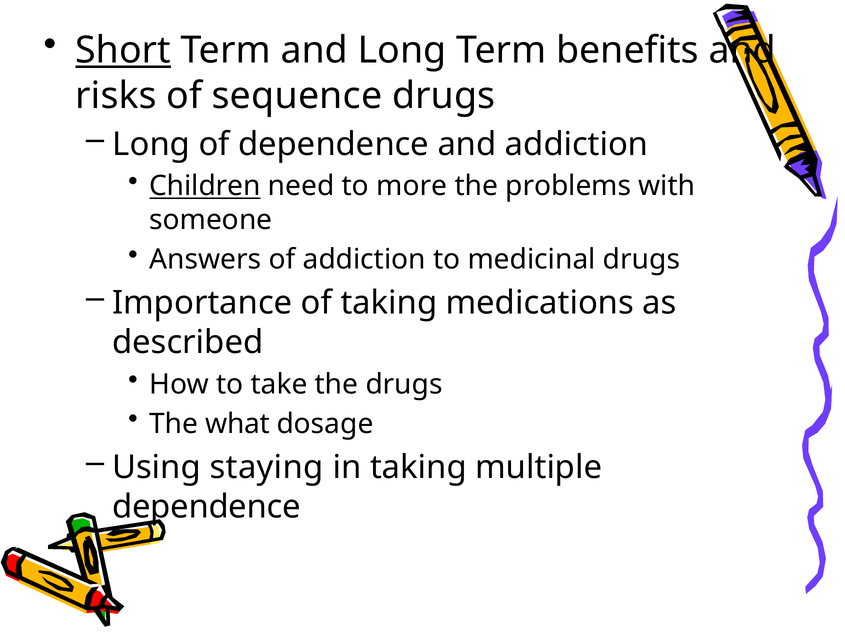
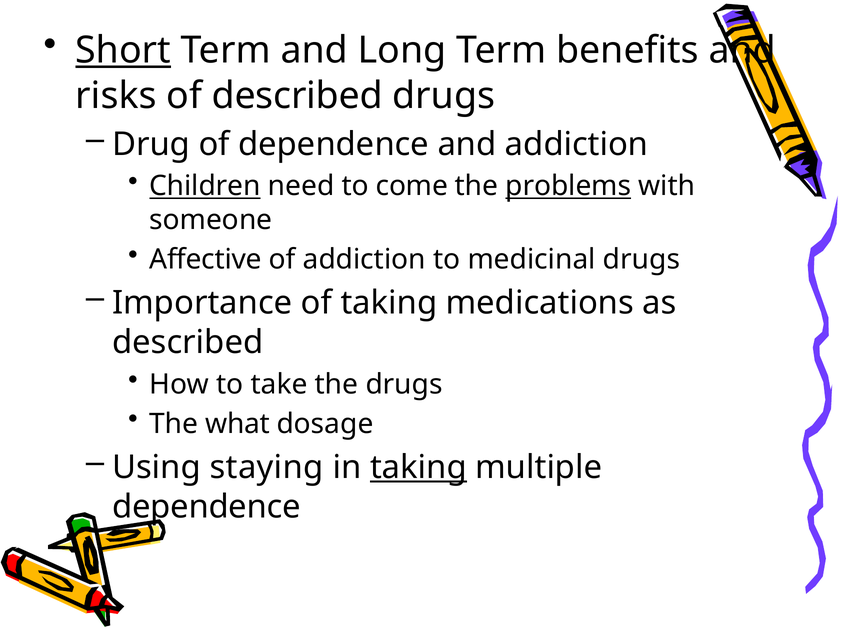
of sequence: sequence -> described (297, 96)
Long: Long -> Drug (151, 144)
more: more -> come (412, 186)
problems underline: none -> present (568, 186)
Answers: Answers -> Affective (205, 259)
taking underline: none -> present (418, 467)
